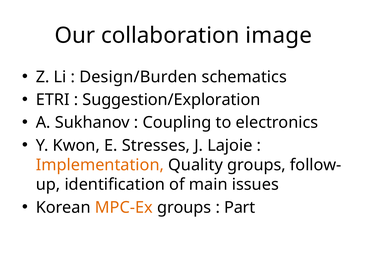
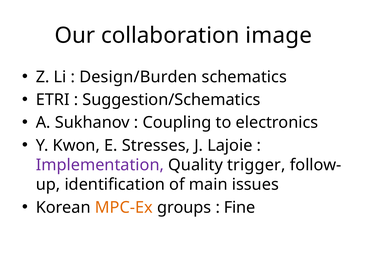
Suggestion/Exploration: Suggestion/Exploration -> Suggestion/Schematics (171, 100)
Implementation colour: orange -> purple (100, 165)
Quality groups: groups -> trigger (256, 165)
Part: Part -> Fine (240, 208)
